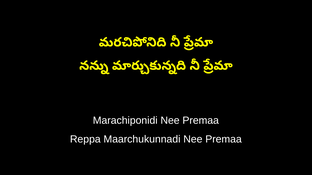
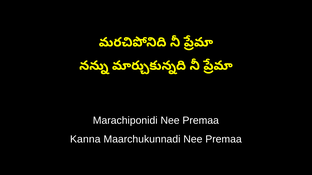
Reppa: Reppa -> Kanna (85, 140)
